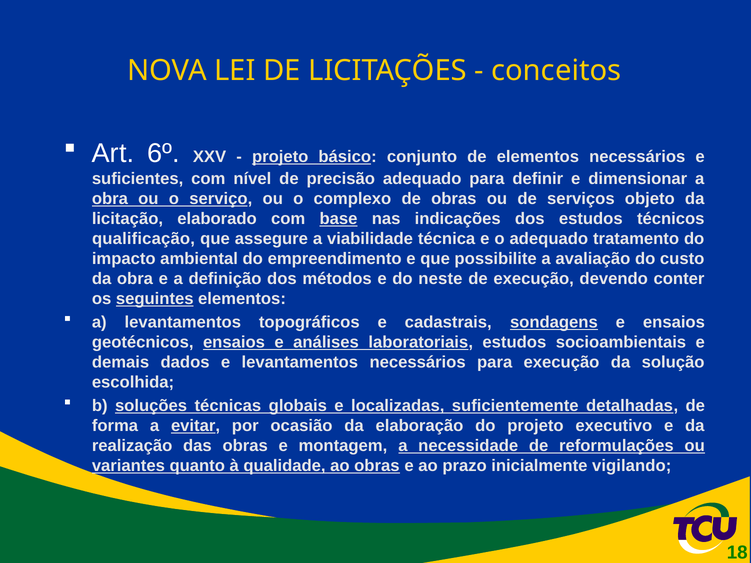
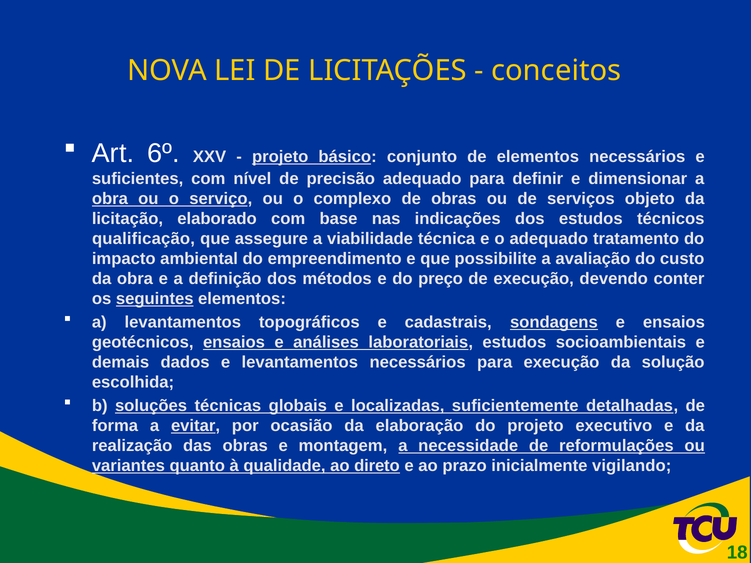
base underline: present -> none (339, 219)
neste: neste -> preço (441, 279)
ao obras: obras -> direto (377, 466)
